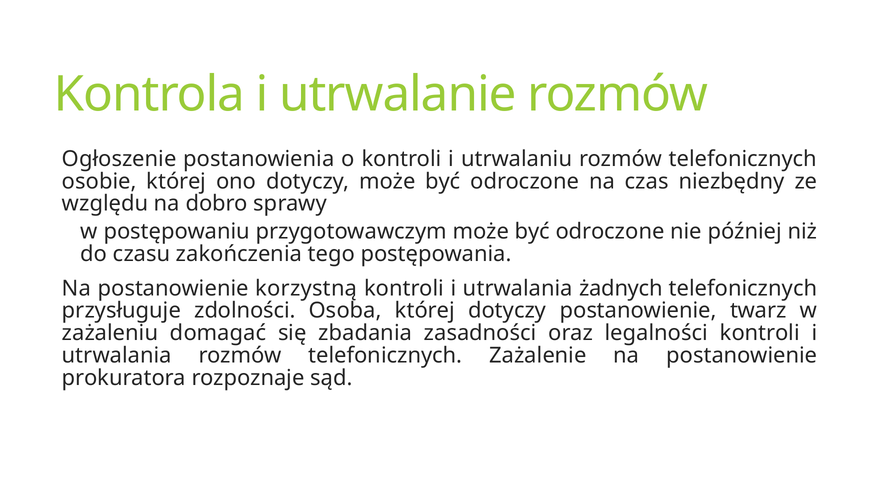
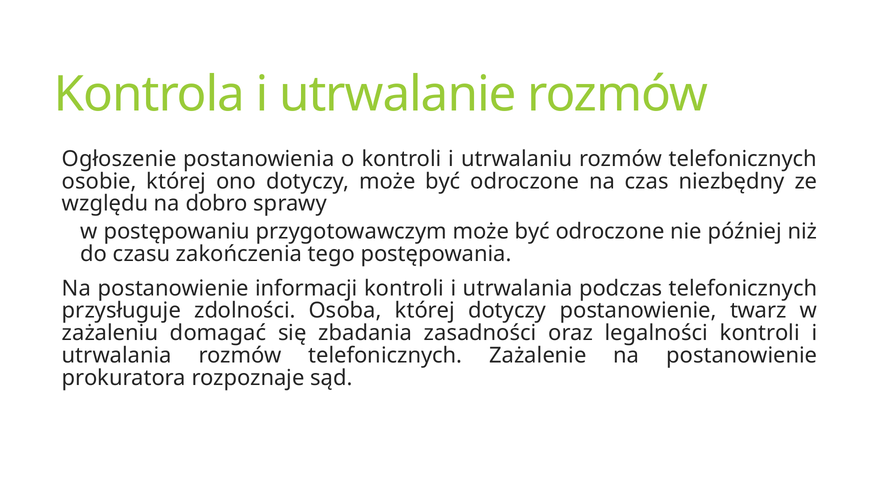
korzystną: korzystną -> informacji (306, 289)
żadnych: żadnych -> podczas (621, 289)
